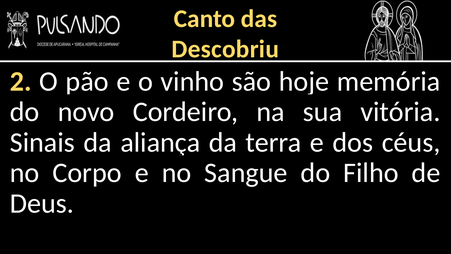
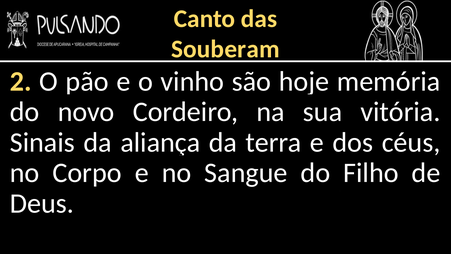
Descobriu: Descobriu -> Souberam (225, 49)
